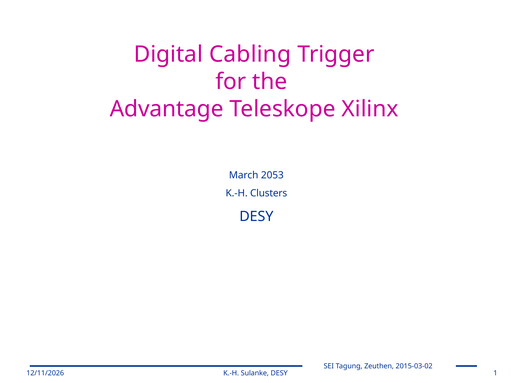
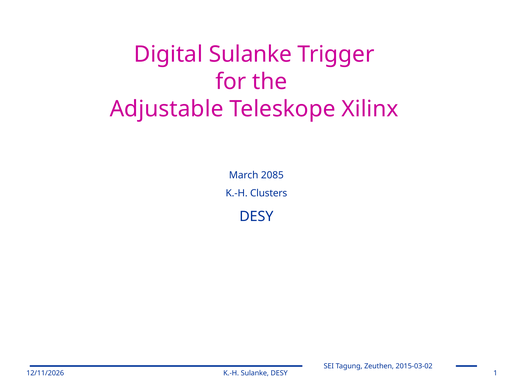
Digital Cabling: Cabling -> Sulanke (250, 55)
Advantage: Advantage -> Adjustable (167, 109)
2053: 2053 -> 2085 (272, 175)
